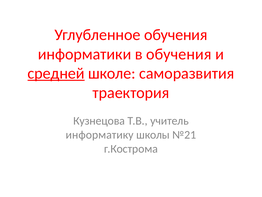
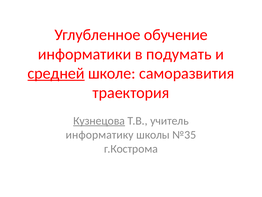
Углубленное обучения: обучения -> обучение (176, 35)
в обучения: обучения -> подумать (179, 54)
Кузнецова underline: none -> present (99, 120)
№21: №21 -> №35 (184, 134)
